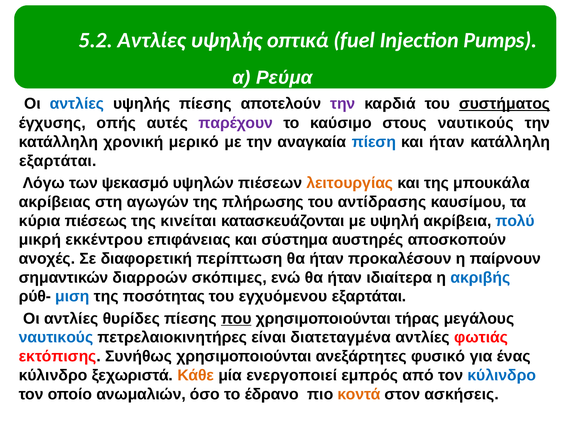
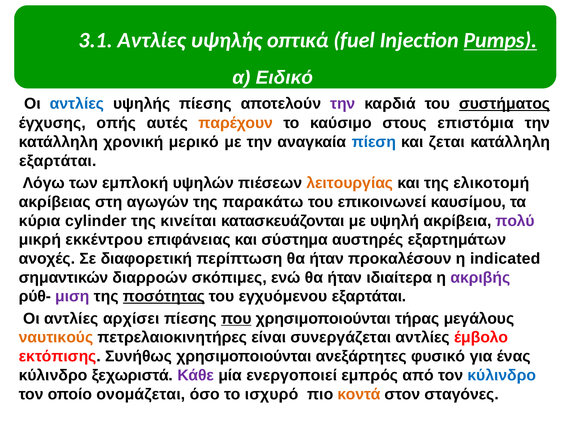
5.2: 5.2 -> 3.1 (96, 40)
Pumps underline: none -> present (500, 40)
Ρεύμα: Ρεύμα -> Ειδικό (284, 78)
παρέχουν colour: purple -> orange (236, 123)
στους ναυτικούς: ναυτικούς -> επιστόμια (476, 123)
και ήταν: ήταν -> ζεται (447, 142)
ψεκασμό: ψεκασμό -> εμπλοκή (135, 183)
μπουκάλα: μπουκάλα -> ελικοτομή (491, 183)
πλήρωσης: πλήρωσης -> παρακάτω (263, 202)
αντίδρασης: αντίδρασης -> επικοινωνεί (382, 202)
πιέσεως: πιέσεως -> cylinder (96, 221)
πολύ colour: blue -> purple (515, 221)
αποσκοπούν: αποσκοπούν -> εξαρτημάτων (457, 239)
παίρνουν: παίρνουν -> indicated (505, 258)
ακριβής colour: blue -> purple (480, 277)
μιση colour: blue -> purple (72, 296)
ποσότητας underline: none -> present (164, 296)
θυρίδες: θυρίδες -> αρχίσει (131, 318)
ναυτικούς colour: blue -> orange (56, 337)
διατεταγμένα: διατεταγμένα -> συνεργάζεται (341, 337)
φωτιάς: φωτιάς -> έμβολο (481, 337)
Κάθε colour: orange -> purple (196, 375)
ανωμαλιών: ανωμαλιών -> ονομάζεται (141, 394)
έδρανο: έδρανο -> ισχυρό (272, 394)
ασκήσεις: ασκήσεις -> σταγόνες (462, 394)
